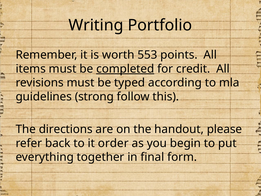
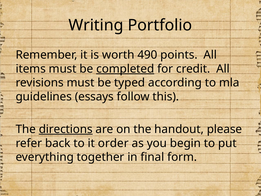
553: 553 -> 490 (147, 55)
strong: strong -> essays (94, 97)
directions underline: none -> present (66, 129)
